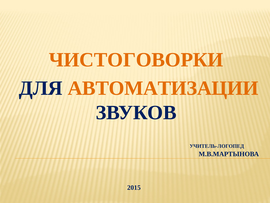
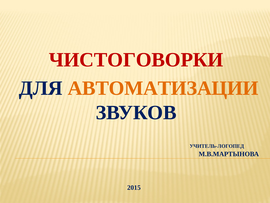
ЧИСТОГОВОРКИ colour: orange -> red (136, 60)
